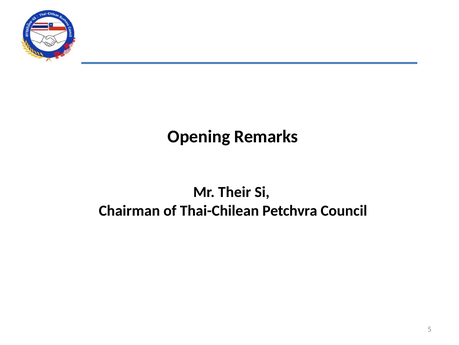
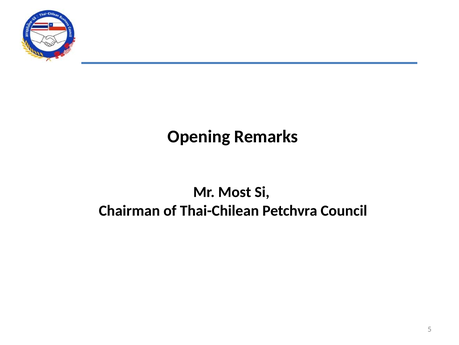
Their: Their -> Most (235, 192)
